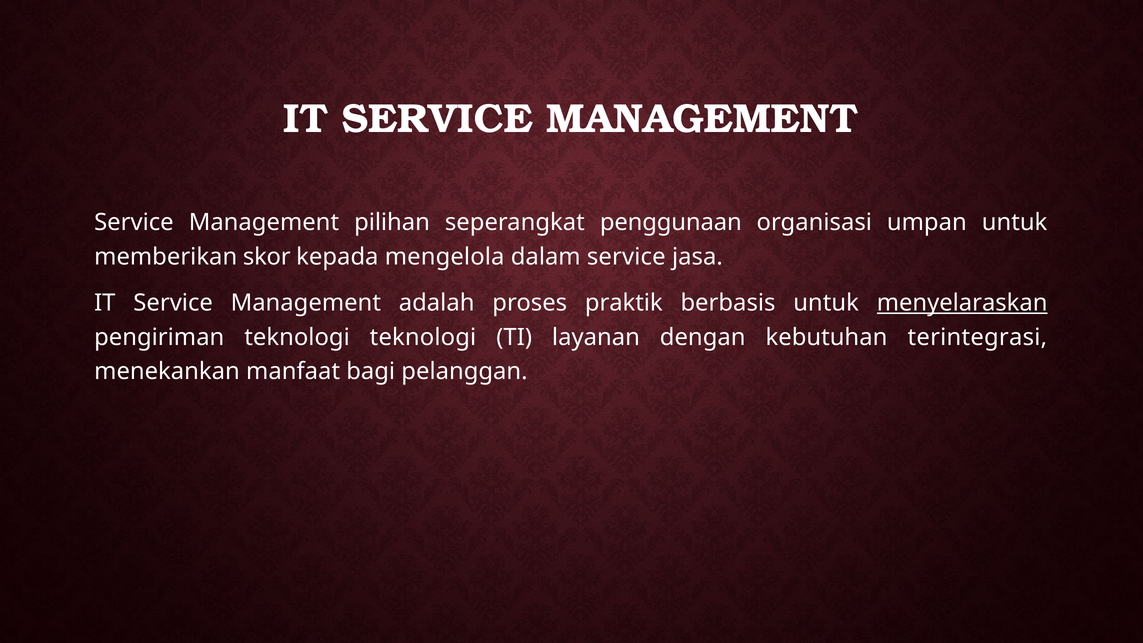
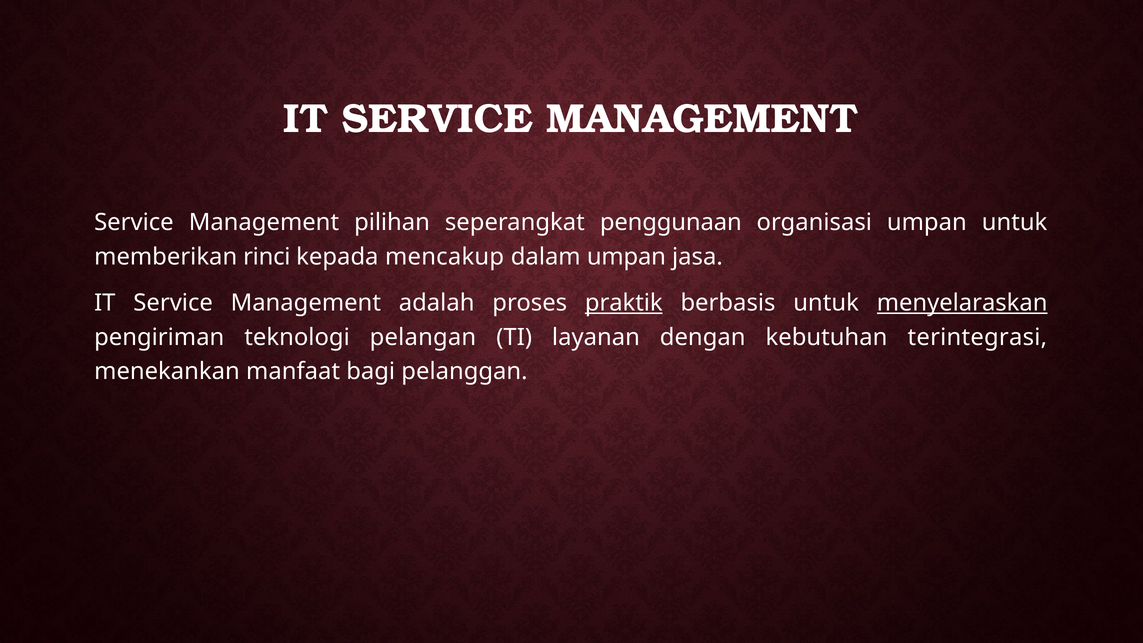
skor: skor -> rinci (267, 257)
mengelola: mengelola -> mencakup (445, 257)
dalam service: service -> umpan (626, 257)
praktik underline: none -> present (624, 303)
teknologi teknologi: teknologi -> pelangan (423, 337)
